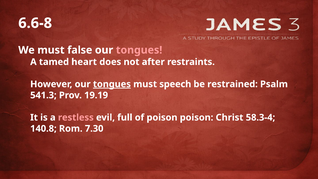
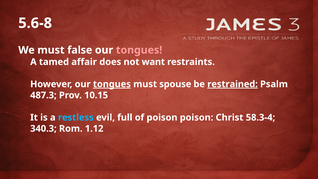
6.6-8: 6.6-8 -> 5.6-8 (35, 23)
heart: heart -> affair (84, 62)
after: after -> want (153, 62)
speech: speech -> spouse (175, 84)
restrained underline: none -> present (233, 84)
541.3: 541.3 -> 487.3 (43, 95)
19.19: 19.19 -> 10.15 (96, 95)
restless colour: pink -> light blue (76, 117)
140.8: 140.8 -> 340.3 (43, 129)
7.30: 7.30 -> 1.12 (94, 129)
